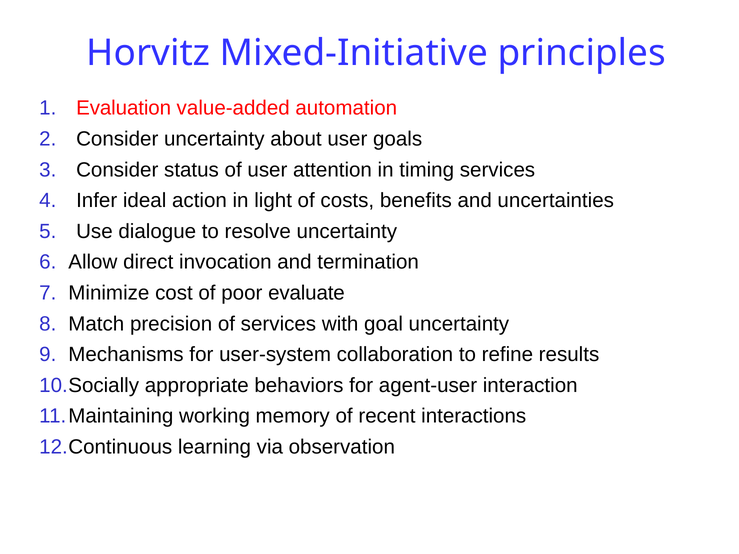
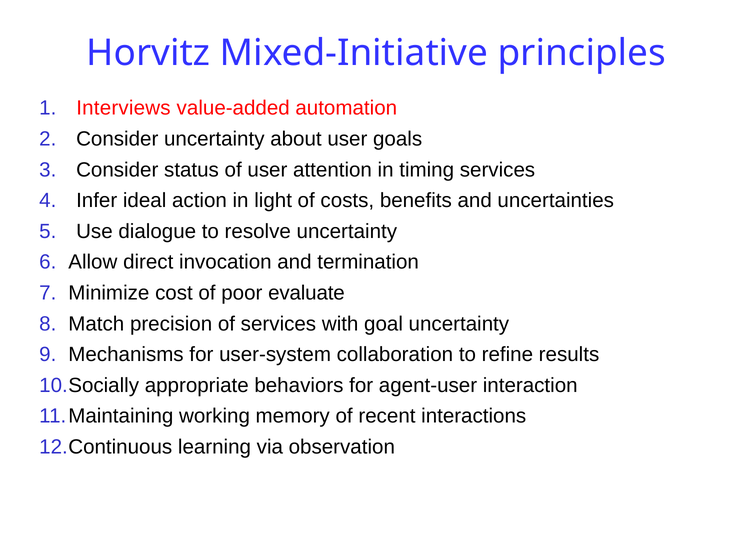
Evaluation: Evaluation -> Interviews (123, 108)
